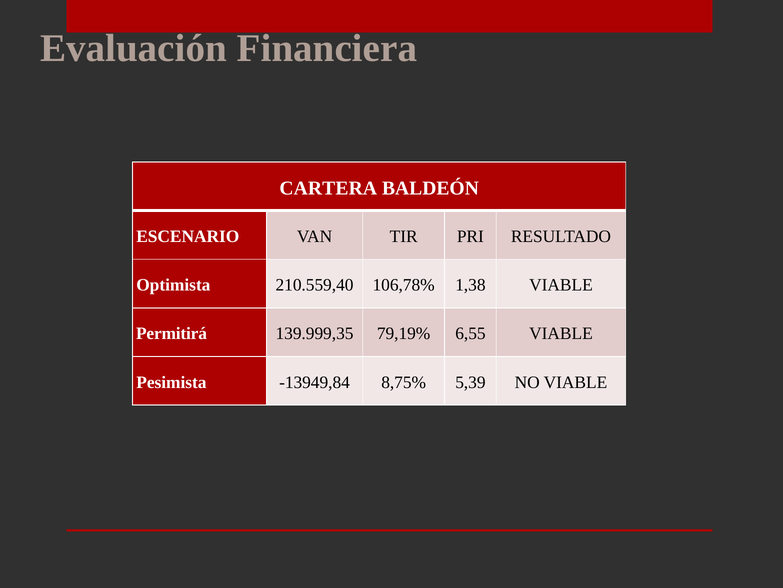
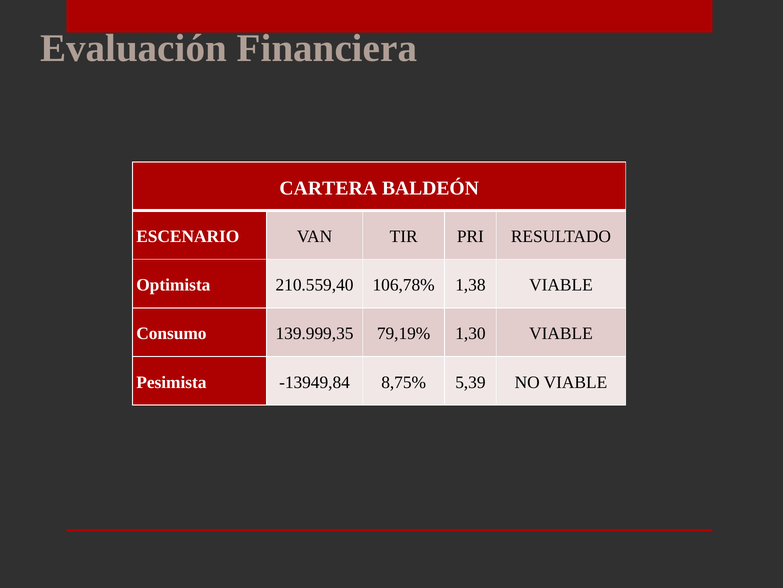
Permitirá: Permitirá -> Consumo (171, 333)
6,55: 6,55 -> 1,30 (470, 333)
